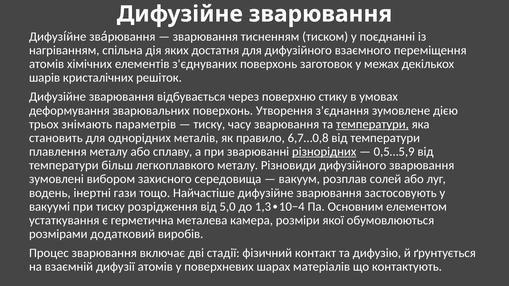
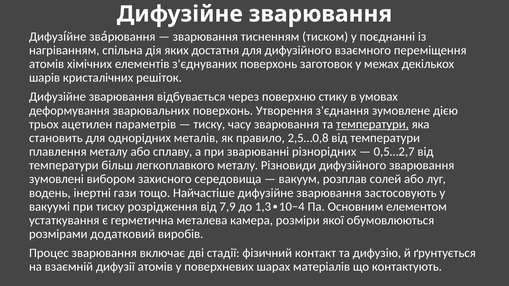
знімають: знімають -> ацетилен (87, 124)
6,7…0,8: 6,7…0,8 -> 2,5…0,8 (308, 138)
різнорідних underline: present -> none (324, 152)
0,5…5,9: 0,5…5,9 -> 0,5…2,7 (394, 152)
5,0: 5,0 -> 7,9 (228, 207)
